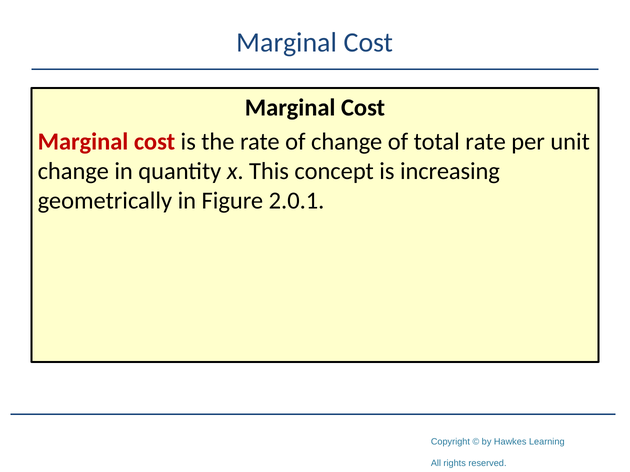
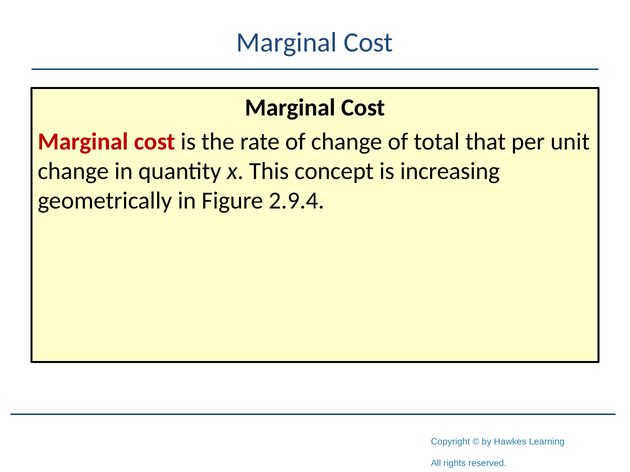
total rate: rate -> that (486, 142)
2.0.1: 2.0.1 -> 2.9.4 (297, 201)
